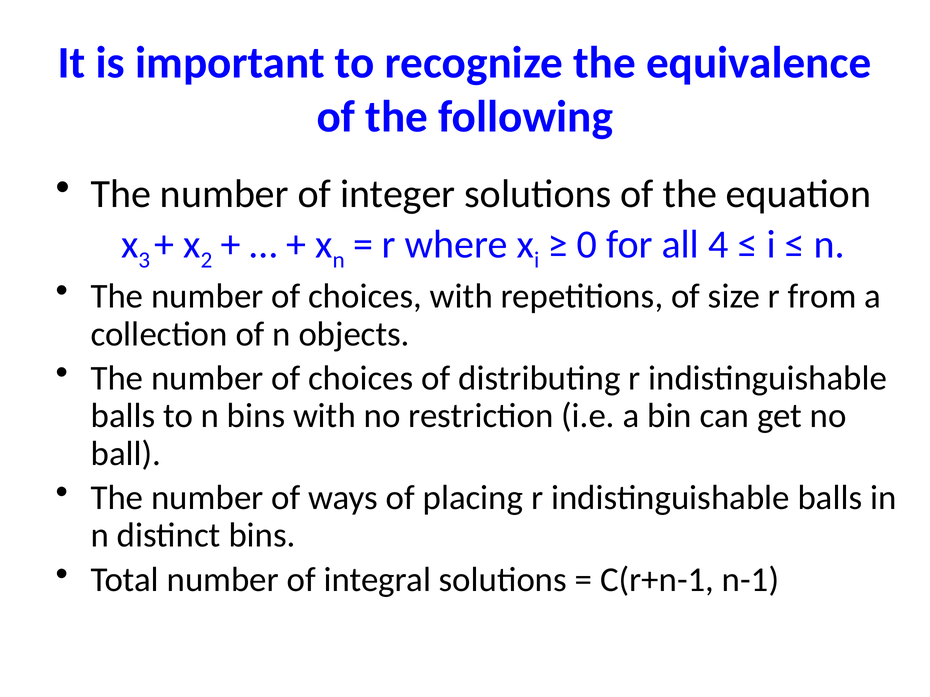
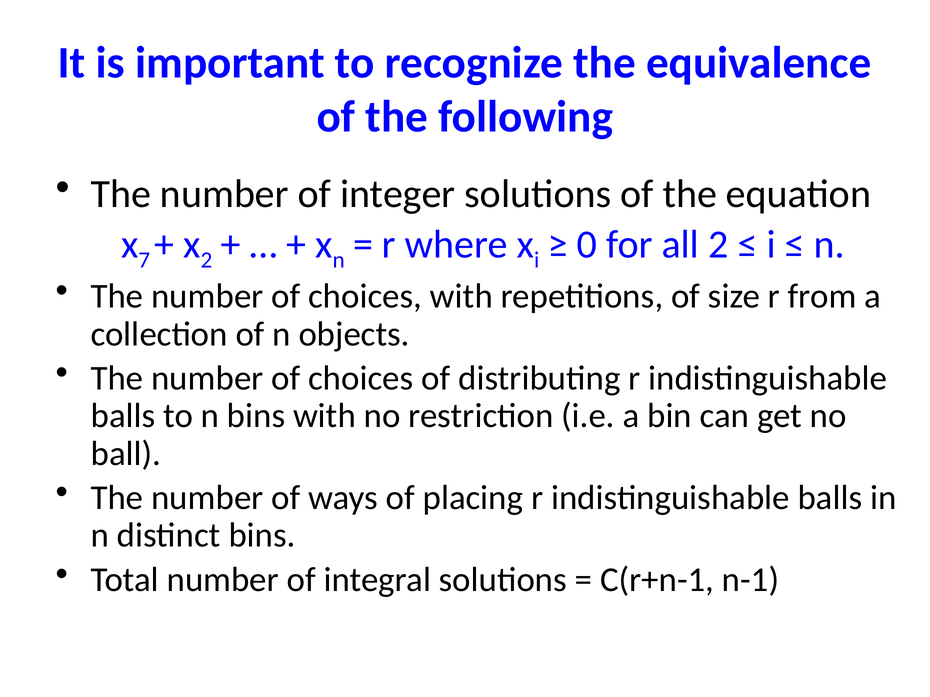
3: 3 -> 7 (144, 260)
all 4: 4 -> 2 (718, 245)
